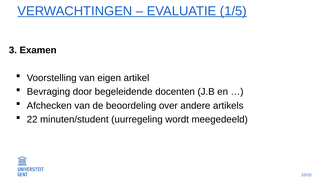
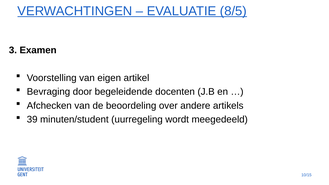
1/5: 1/5 -> 8/5 (233, 11)
22: 22 -> 39 (32, 120)
